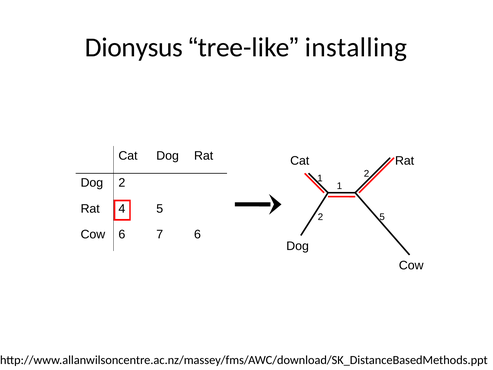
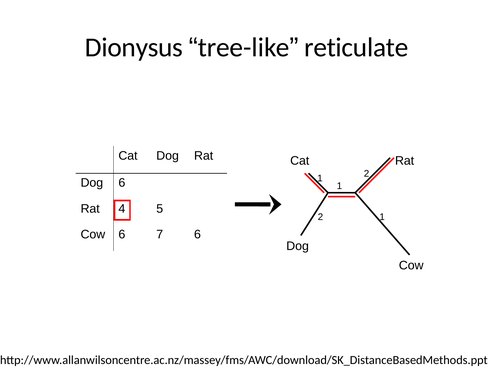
installing: installing -> reticulate (356, 48)
Dog 2: 2 -> 6 (122, 183)
2 5: 5 -> 1 (382, 217)
